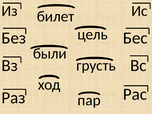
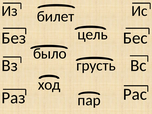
были: были -> было (50, 54)
